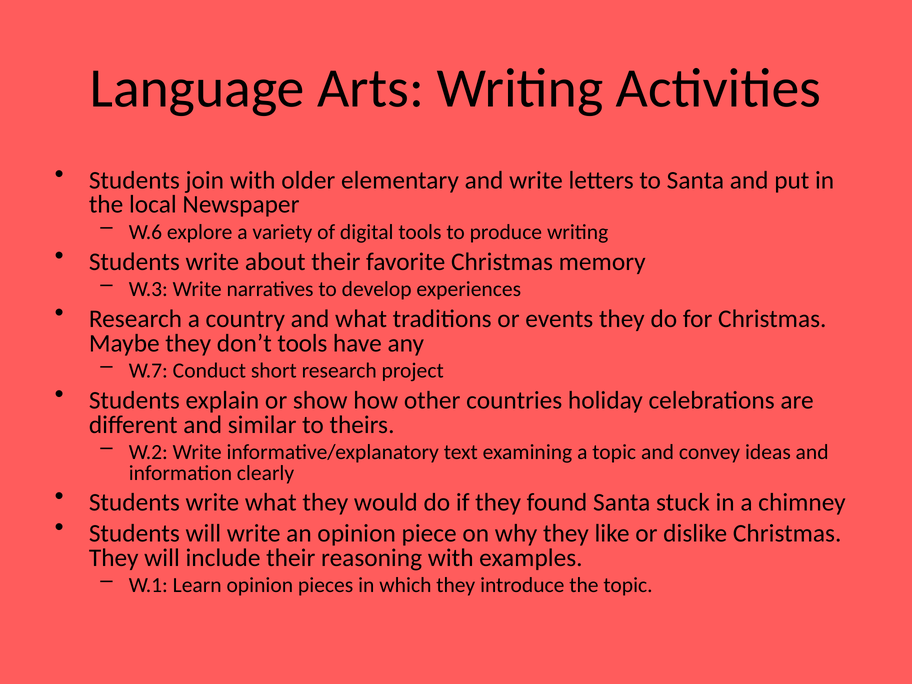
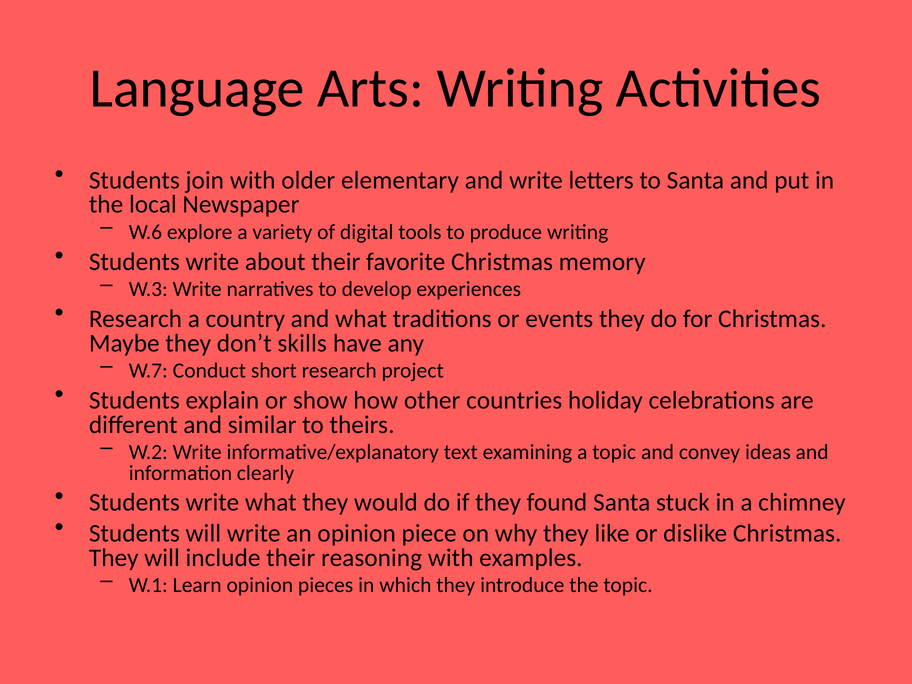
don’t tools: tools -> skills (302, 343)
